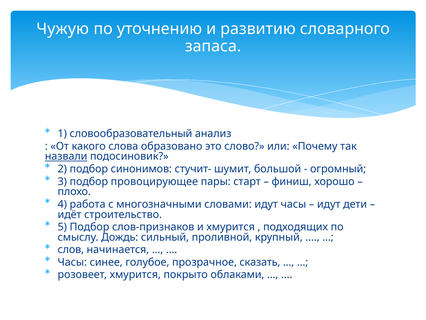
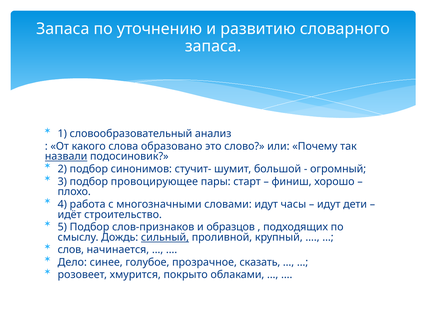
Чужую: Чужую -> Запаса (63, 29)
и хмурится: хмурится -> образцов (231, 227)
сильный underline: none -> present (165, 237)
Часы: Часы -> Дело (72, 262)
